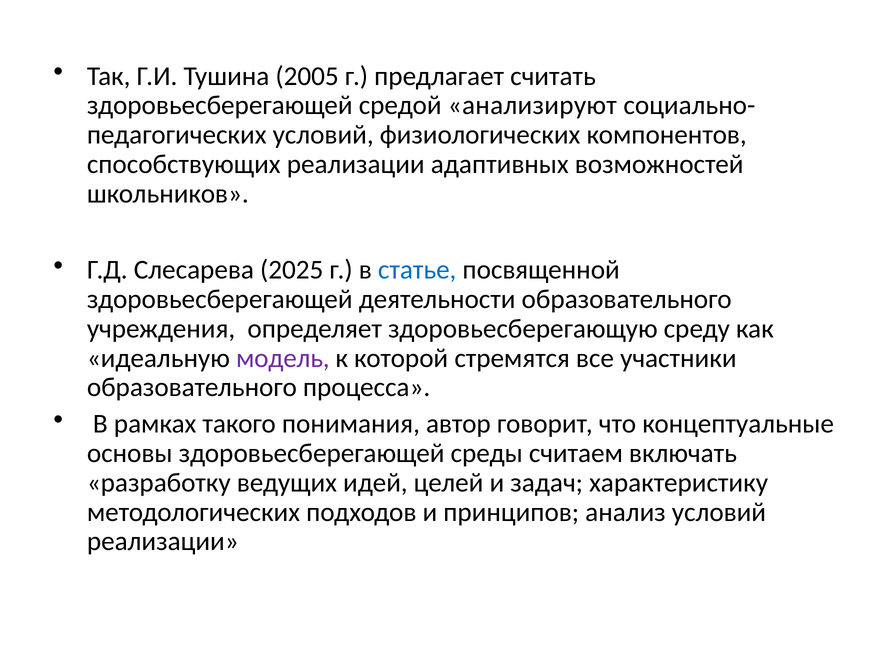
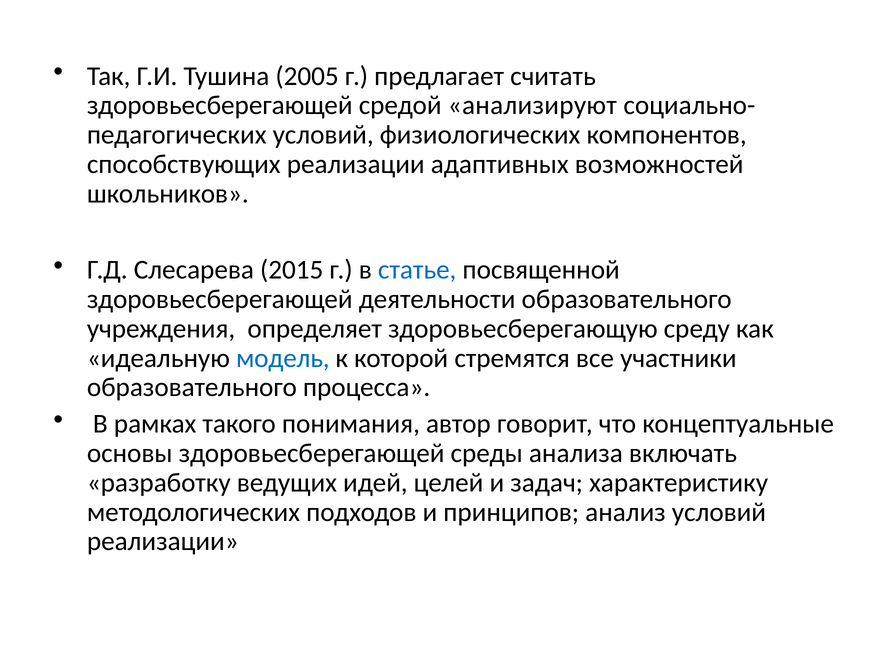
2025: 2025 -> 2015 (292, 270)
модель colour: purple -> blue (283, 358)
считаем: считаем -> анализа (576, 454)
